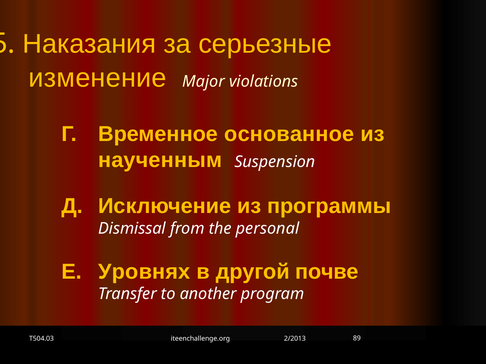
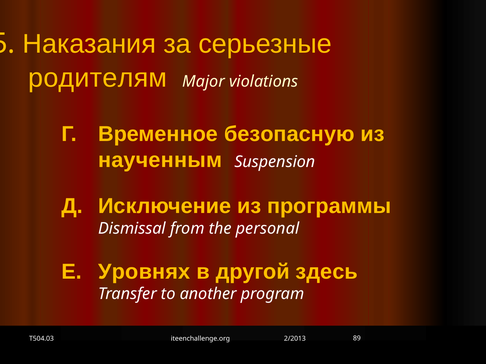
изменение: изменение -> родителям (98, 78)
основанное: основанное -> безопасную (289, 134)
почве: почве -> здесь (327, 272)
